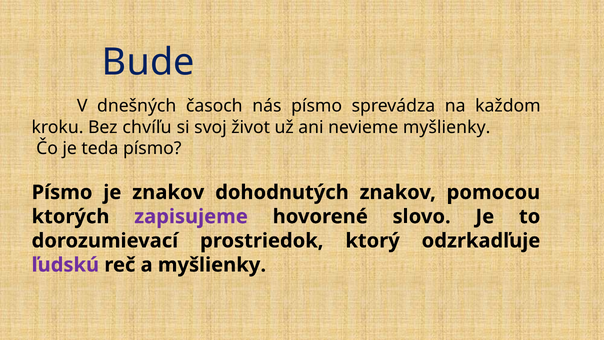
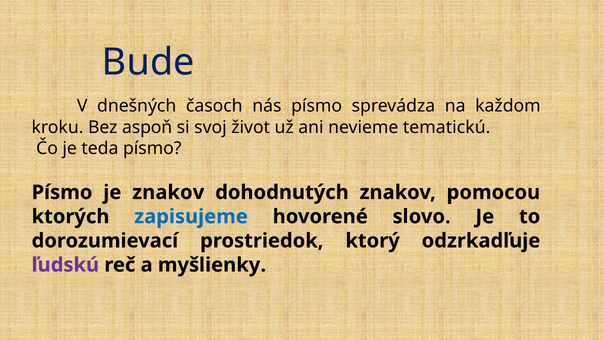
chvíľu: chvíľu -> aspoň (147, 127)
nevieme myšlienky: myšlienky -> tematickú (447, 127)
zapisujeme colour: purple -> blue (191, 216)
